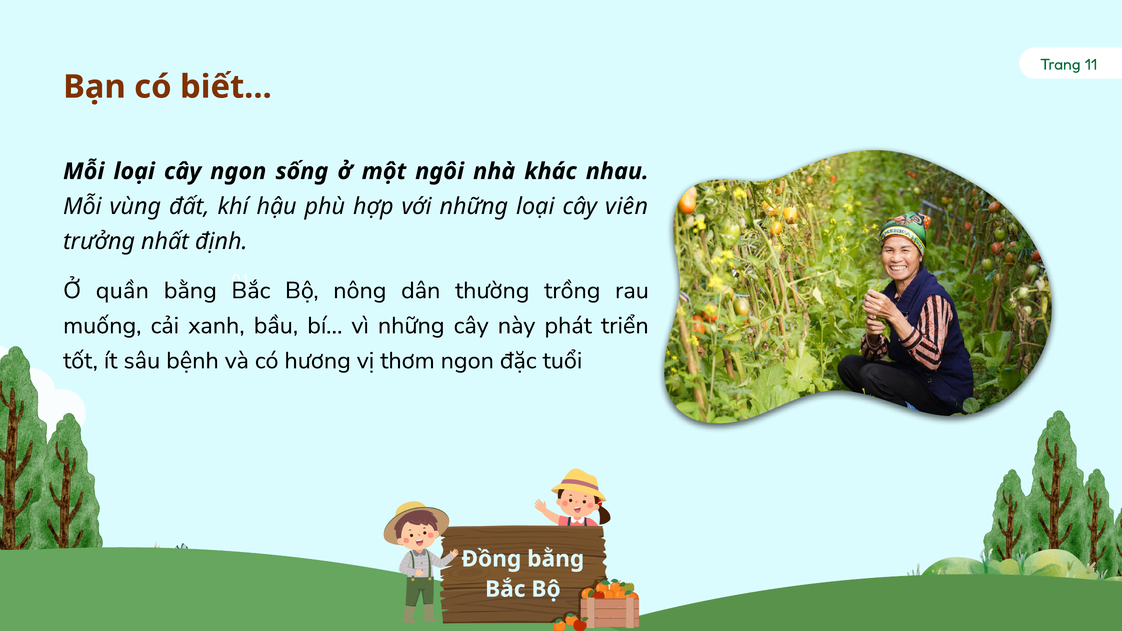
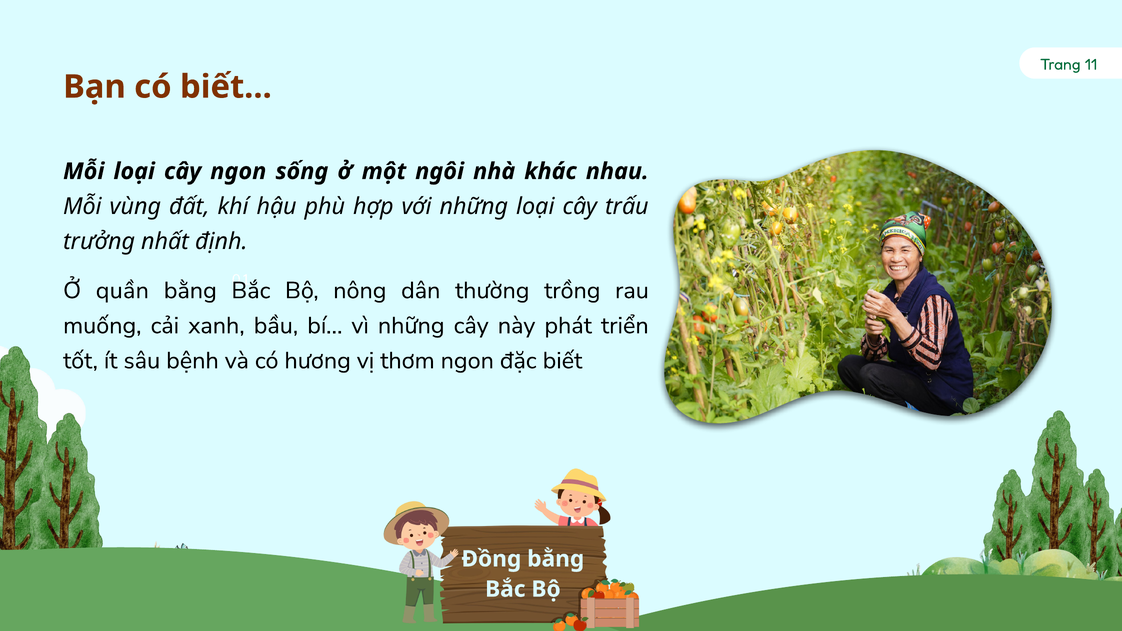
viên: viên -> trấu (627, 206)
đặc tuổi: tuổi -> biết (562, 361)
